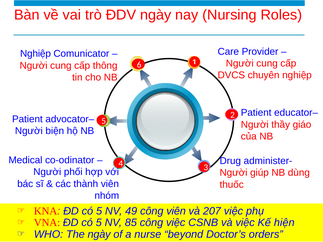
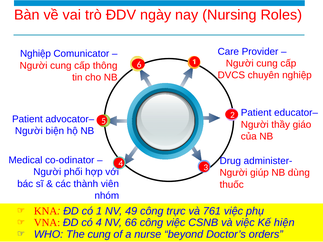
KNA ĐD có 5: 5 -> 1 (99, 211)
công viên: viên -> trực (176, 211)
207: 207 -> 761 (212, 211)
VNA ĐD có 5: 5 -> 4 (99, 223)
85: 85 -> 66 (131, 223)
The ngày: ngày -> cung (99, 235)
